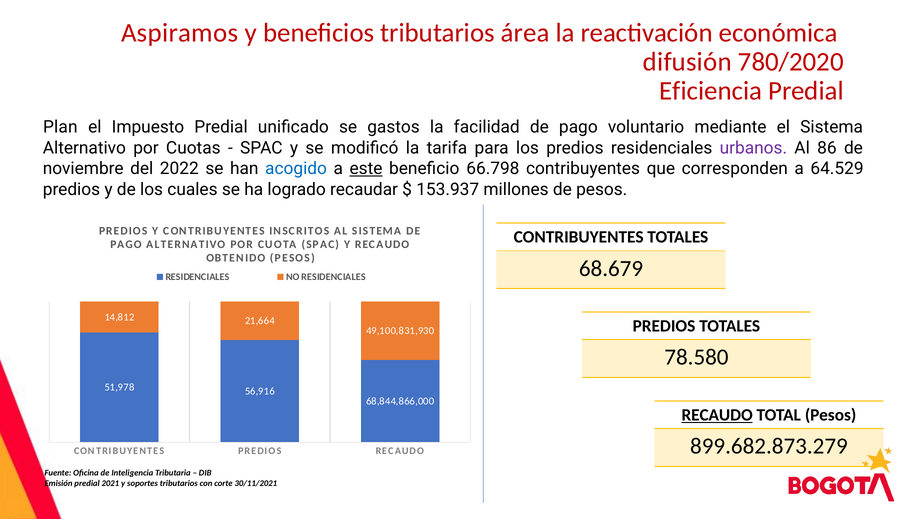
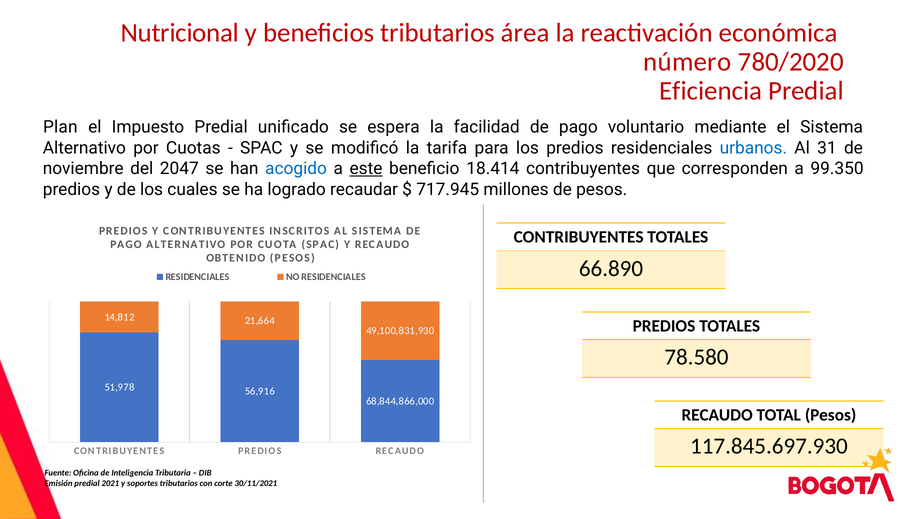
Aspiramos: Aspiramos -> Nutricional (180, 33)
difusión: difusión -> número (687, 62)
gastos: gastos -> espera (394, 127)
urbanos colour: purple -> blue (753, 148)
86: 86 -> 31 (827, 148)
2022: 2022 -> 2047 (179, 169)
66.798: 66.798 -> 18.414 (493, 169)
64.529: 64.529 -> 99.350 (837, 169)
153.937: 153.937 -> 717.945 (448, 190)
68.679: 68.679 -> 66.890 (611, 269)
RECAUDO underline: present -> none (717, 415)
899.682.873.279: 899.682.873.279 -> 117.845.697.930 (769, 447)
